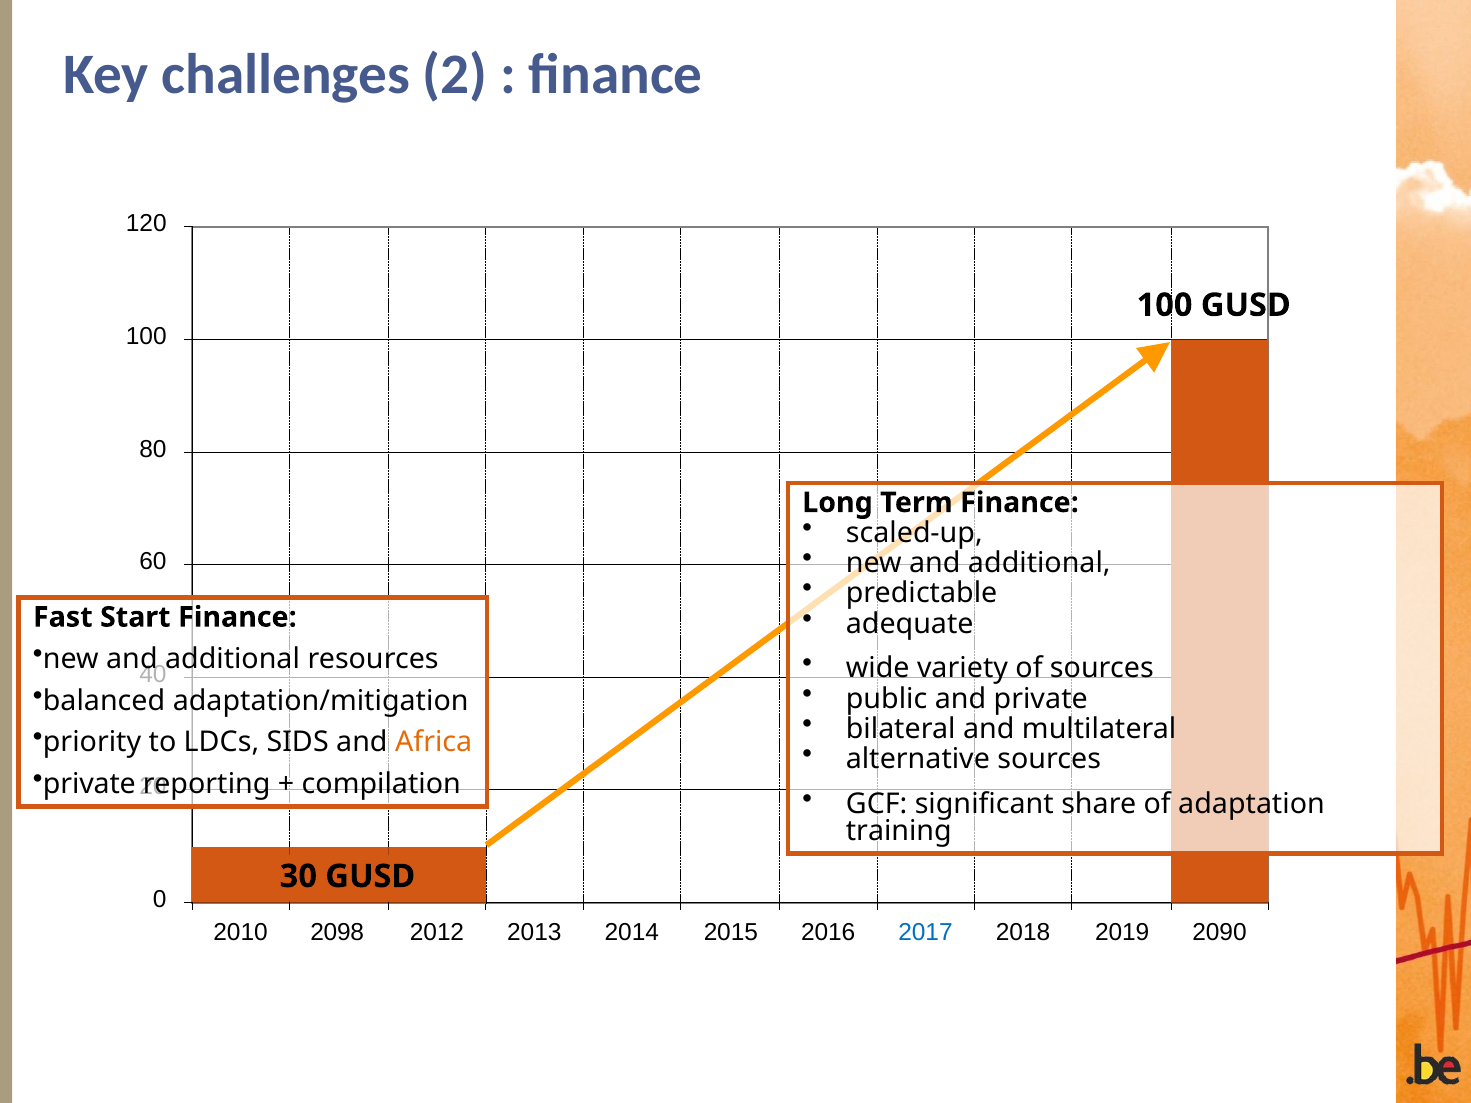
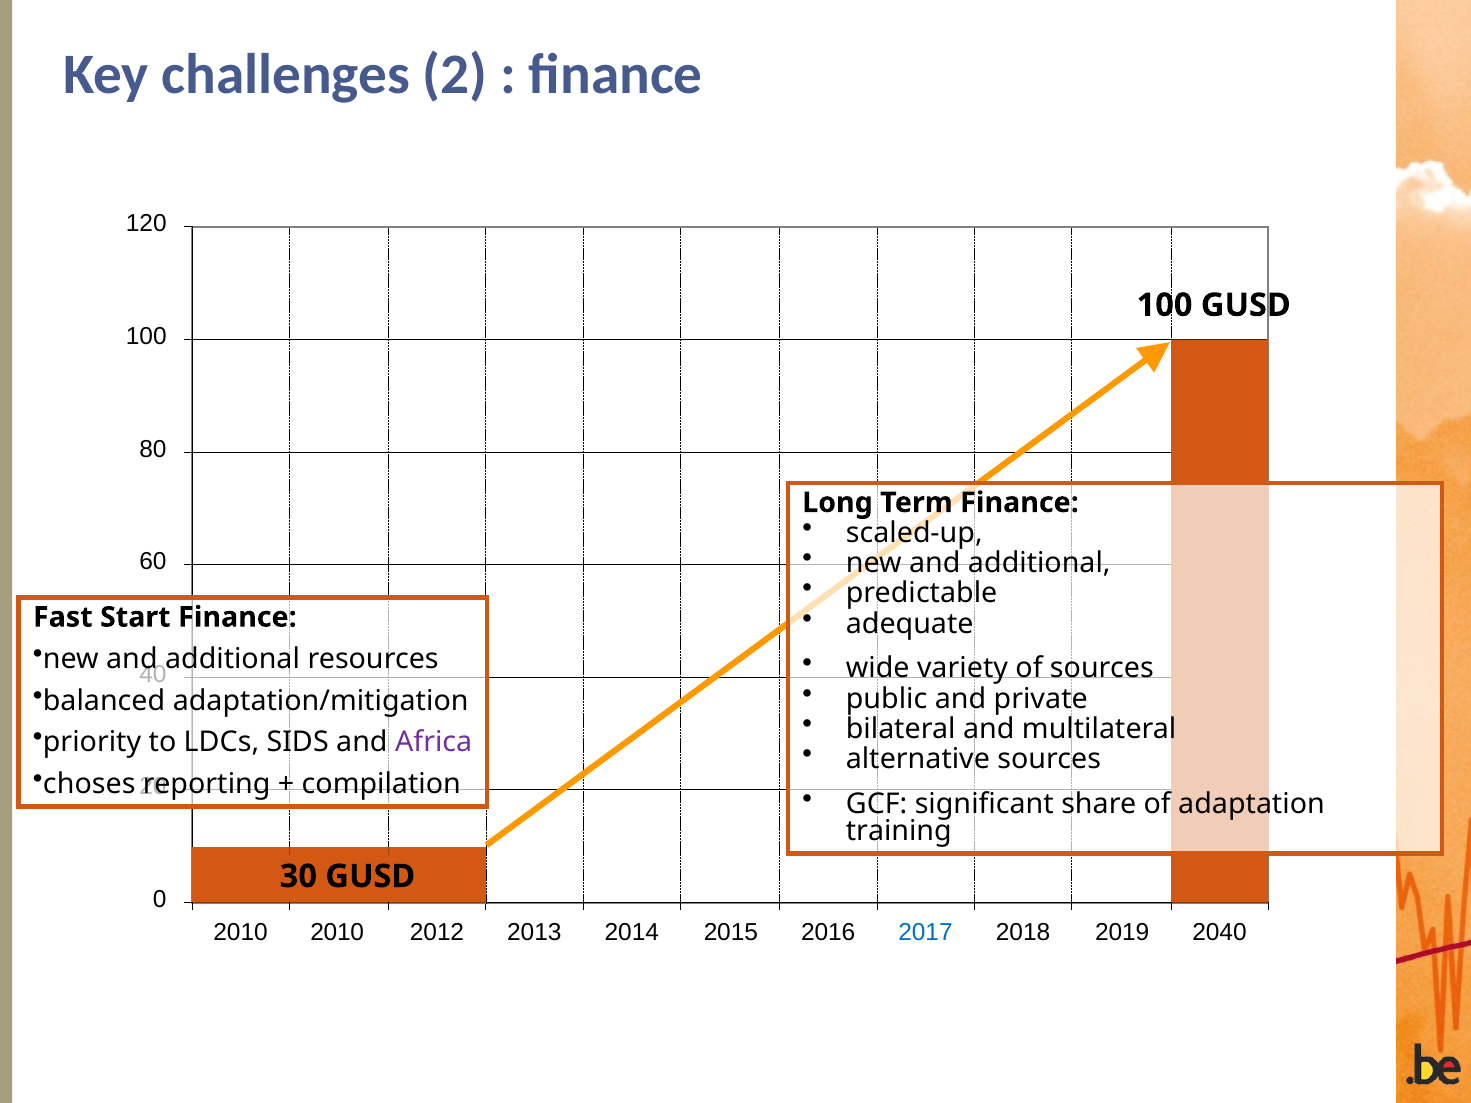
Africa colour: orange -> purple (434, 743)
private: private -> choses (89, 784)
2010 2098: 2098 -> 2010 (337, 933)
2090: 2090 -> 2040 (1219, 933)
